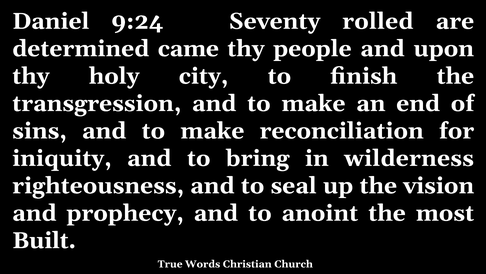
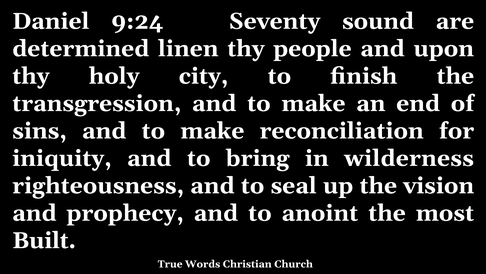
rolled: rolled -> sound (378, 21)
came: came -> linen (188, 49)
